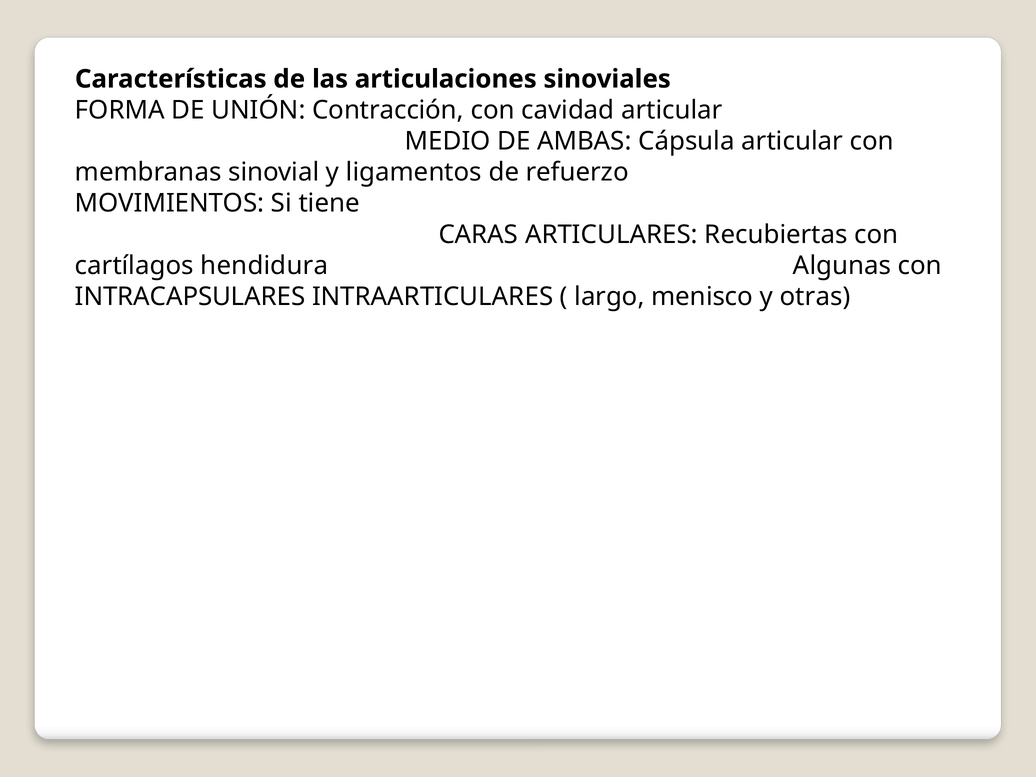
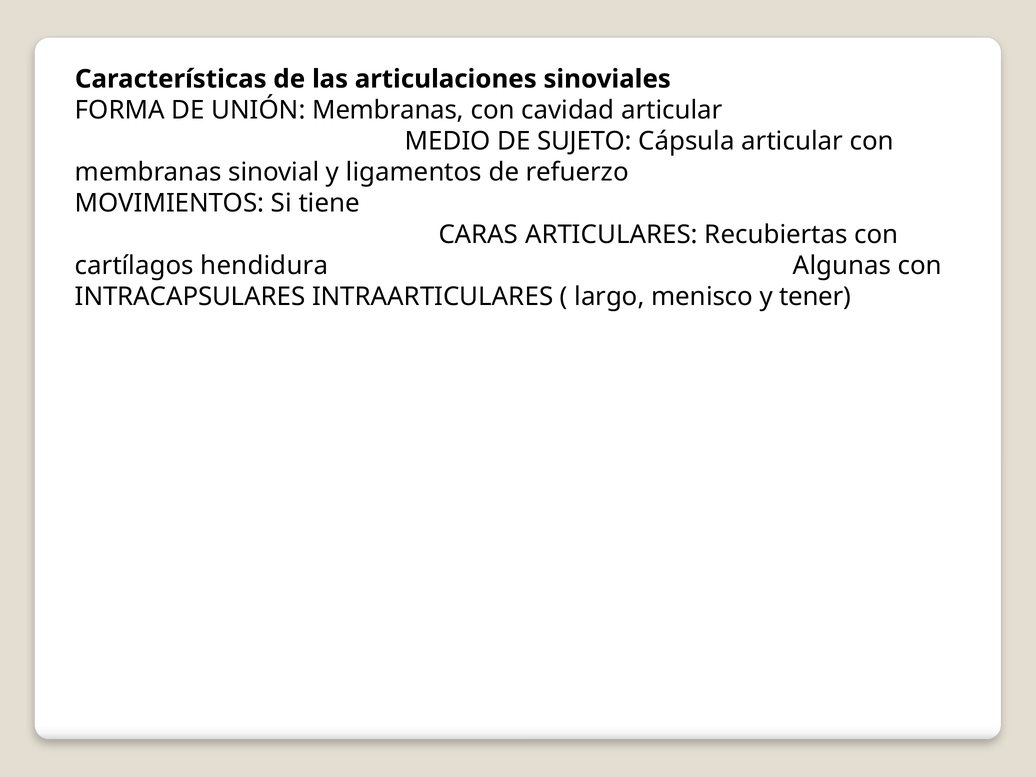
UNIÓN Contracción: Contracción -> Membranas (388, 110)
AMBAS: AMBAS -> SUJETO (585, 141)
otras: otras -> tener (815, 297)
